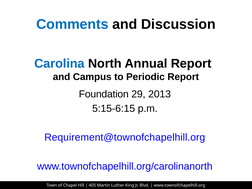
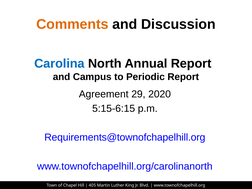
Comments colour: blue -> orange (72, 24)
Foundation: Foundation -> Agreement (104, 94)
2013: 2013 -> 2020 (160, 94)
Requirement@townofchapelhill.org: Requirement@townofchapelhill.org -> Requirements@townofchapelhill.org (125, 137)
